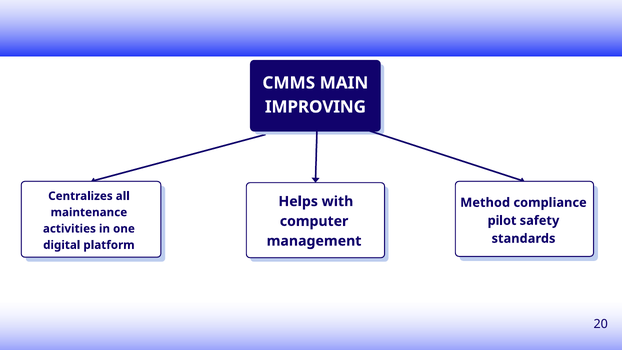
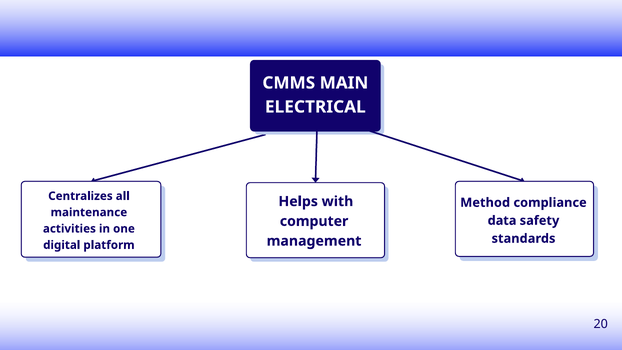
IMPROVING: IMPROVING -> ELECTRICAL (315, 107)
pilot: pilot -> data (502, 221)
